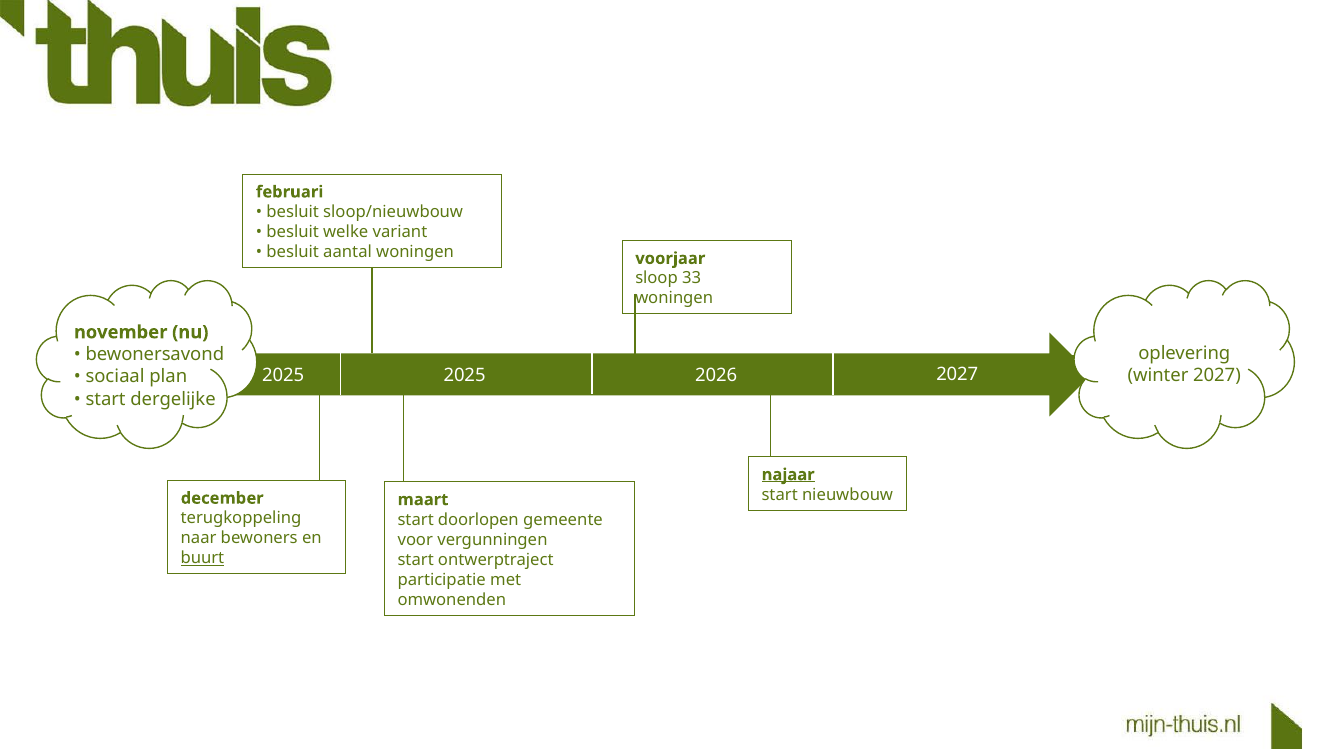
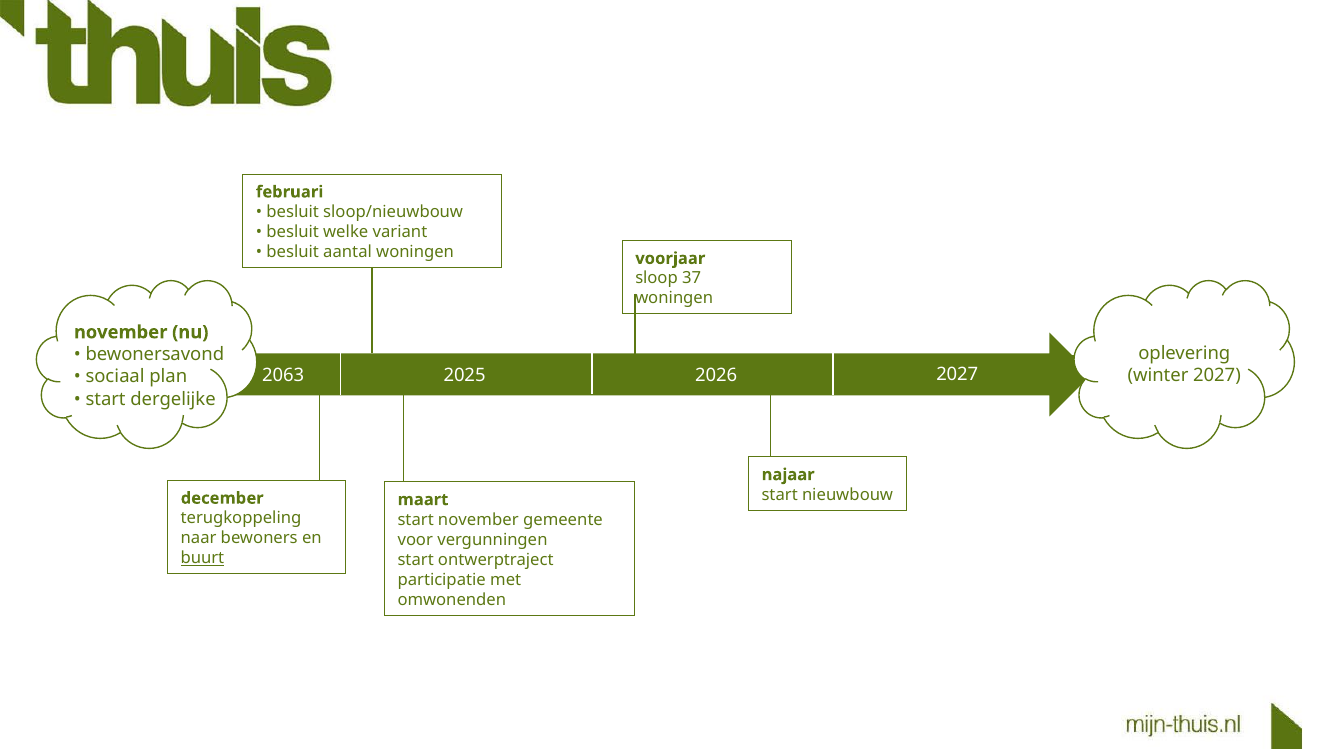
33: 33 -> 37 (692, 278)
2025: 2025 -> 2063 (283, 375)
najaar underline: present -> none (788, 475)
start doorlopen: doorlopen -> november (478, 519)
